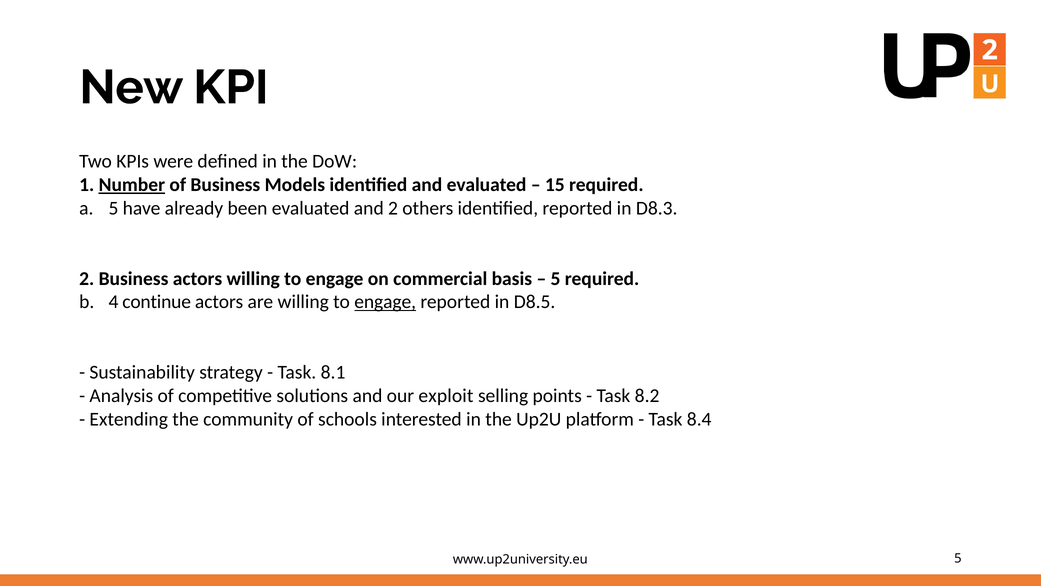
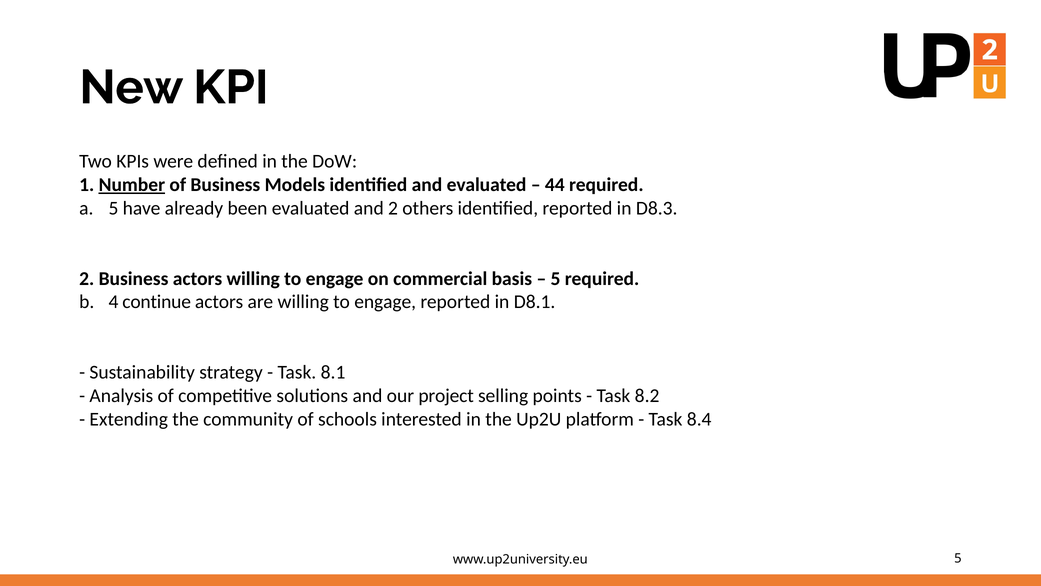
15: 15 -> 44 (555, 185)
engage underline: present -> none (385, 302)
D8.5: D8.5 -> D8.1 (535, 302)
exploit: exploit -> project (446, 395)
